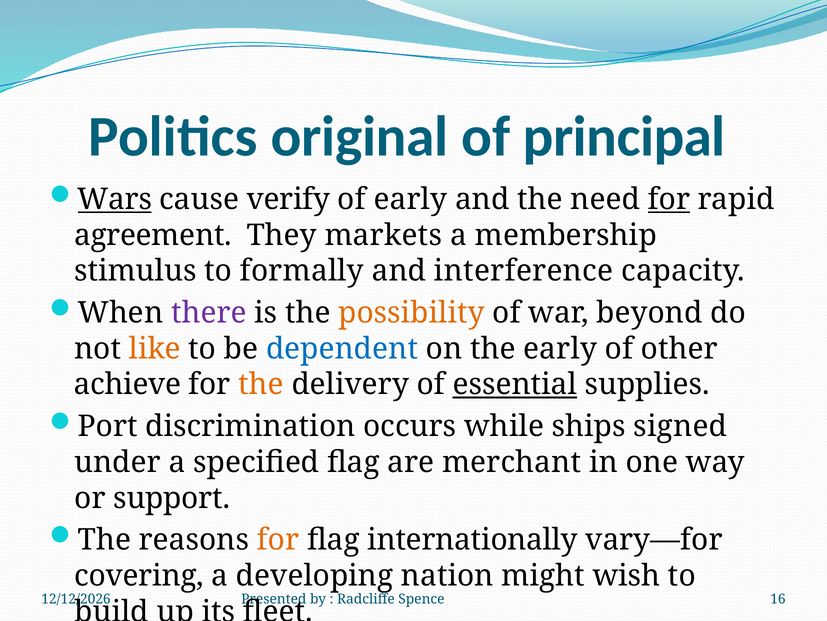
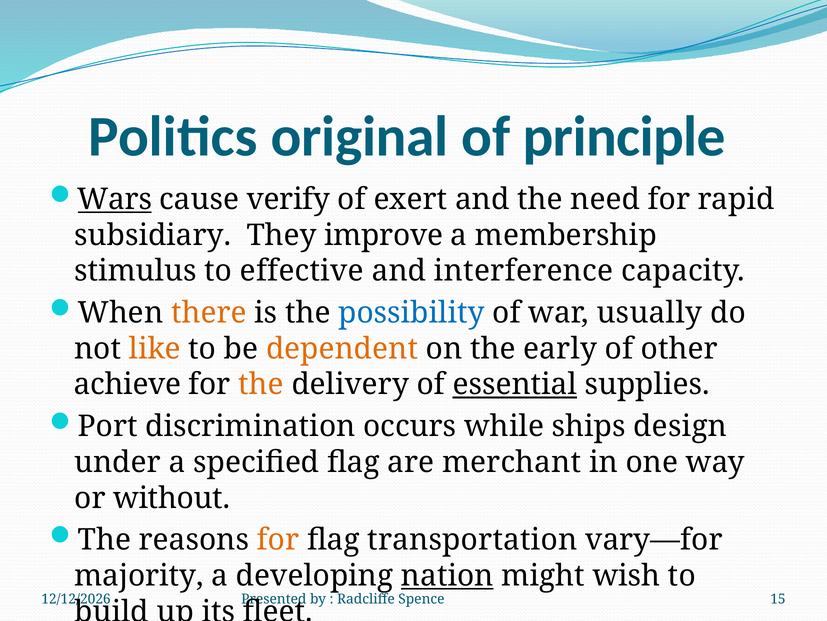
principal: principal -> principle (624, 137)
of early: early -> exert (410, 199)
for underline: present -> none (669, 199)
agreement: agreement -> subsidiary (153, 235)
markets: markets -> improve (384, 235)
formally: formally -> effective (302, 271)
there colour: purple -> orange (209, 313)
possibility colour: orange -> blue (411, 313)
beyond: beyond -> usually (649, 313)
dependent colour: blue -> orange (342, 348)
signed: signed -> design (680, 426)
support: support -> without (172, 498)
internationally: internationally -> transportation (472, 539)
covering: covering -> majority (139, 575)
nation underline: none -> present (447, 575)
16: 16 -> 15 (778, 598)
